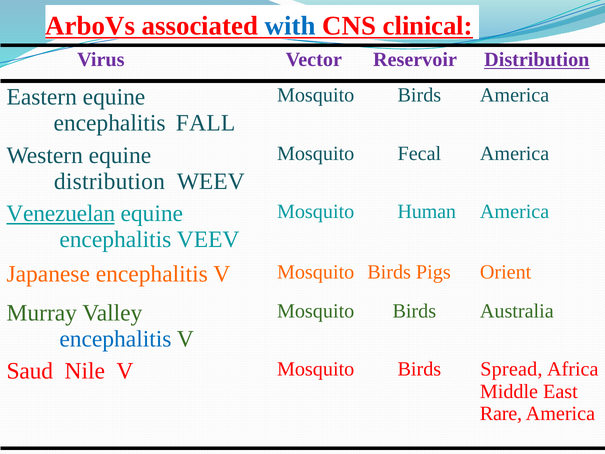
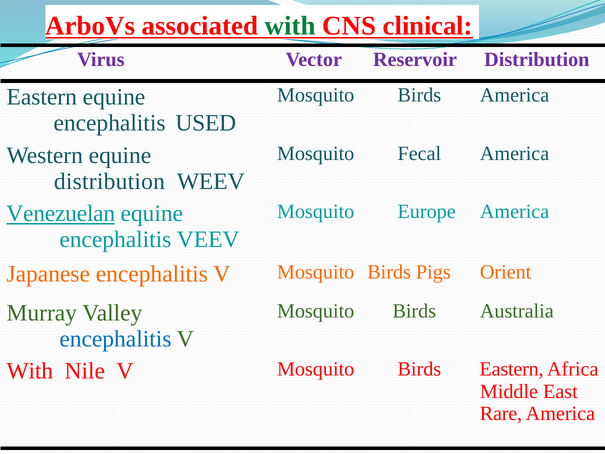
with colour: blue -> green (290, 26)
Distribution underline: present -> none (537, 60)
FALL: FALL -> USED (206, 123)
Human: Human -> Europe (427, 211)
Saud: Saud -> With (30, 371)
Birds Spread: Spread -> Eastern (512, 369)
